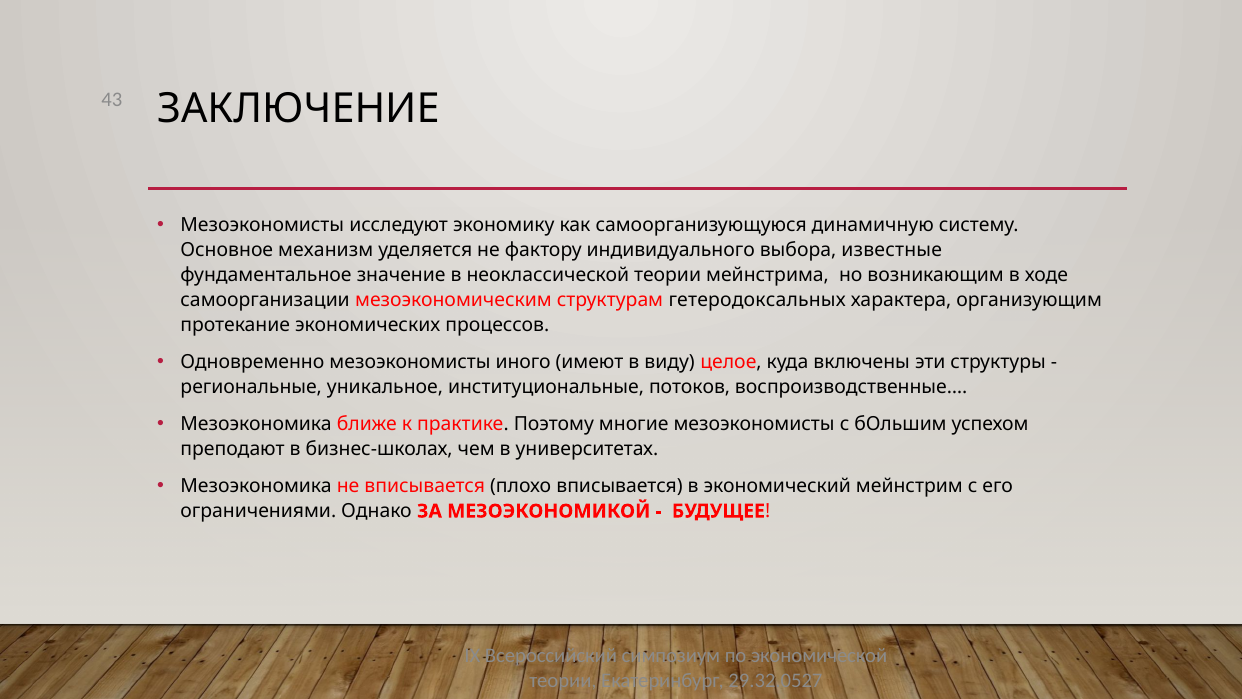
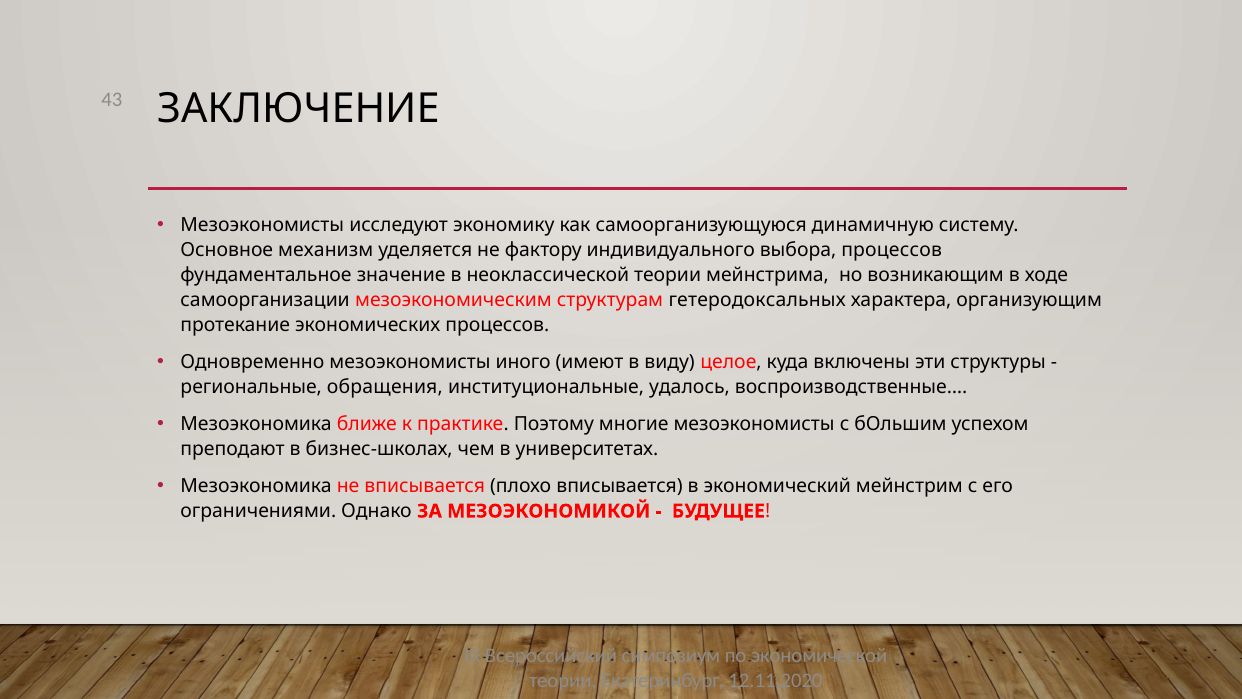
выбора известные: известные -> процессов (892, 250)
уникальное: уникальное -> обращения (385, 387)
потоков: потоков -> удалось (689, 387)
29.32.0527: 29.32.0527 -> 12.11.2020 (775, 680)
